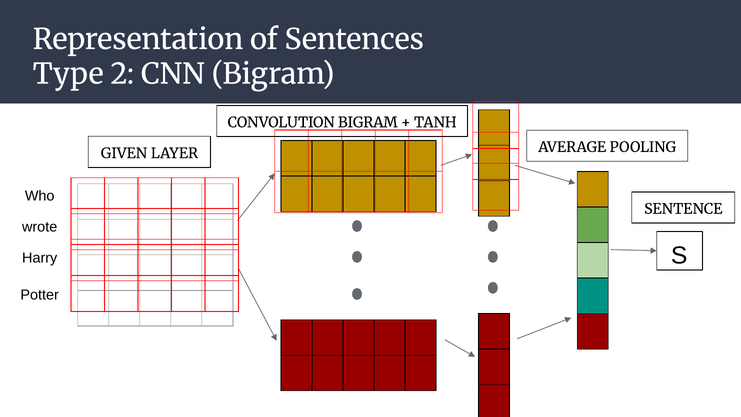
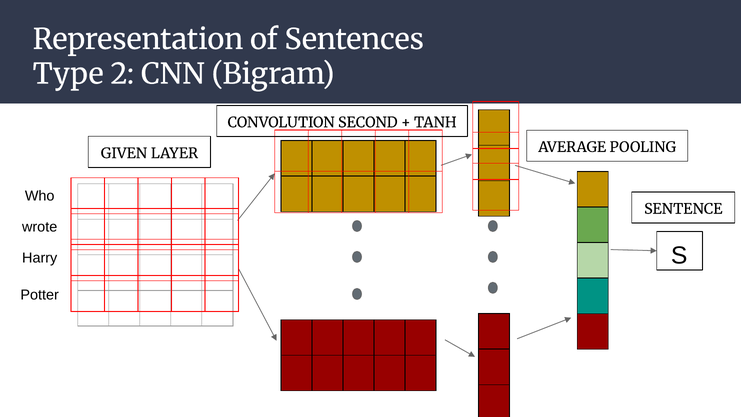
CONVOLUTION BIGRAM: BIGRAM -> SECOND (368, 122)
